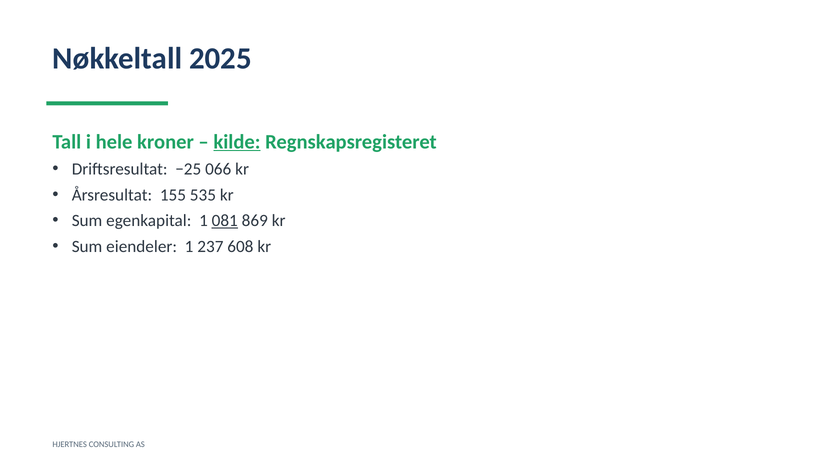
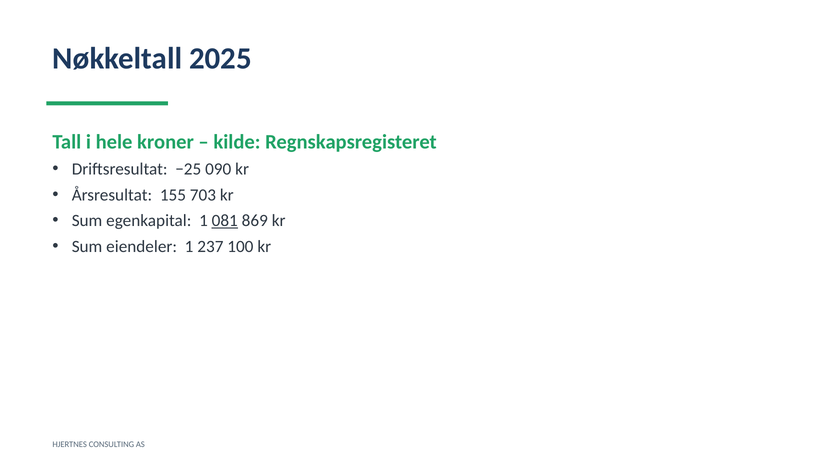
kilde underline: present -> none (237, 142)
066: 066 -> 090 (218, 169)
535: 535 -> 703 (203, 195)
608: 608 -> 100 (240, 247)
